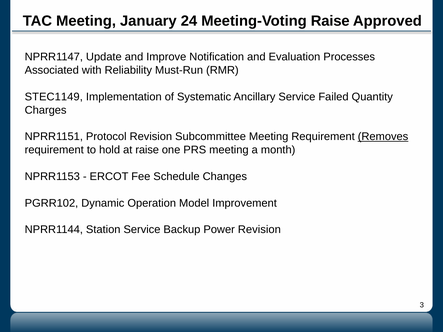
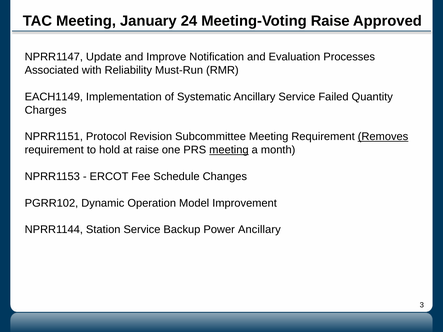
STEC1149: STEC1149 -> EACH1149 (54, 97)
meeting underline: none -> present (229, 150)
Power Revision: Revision -> Ancillary (259, 230)
